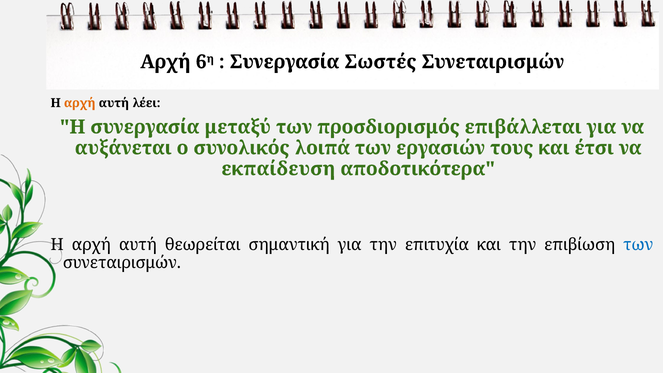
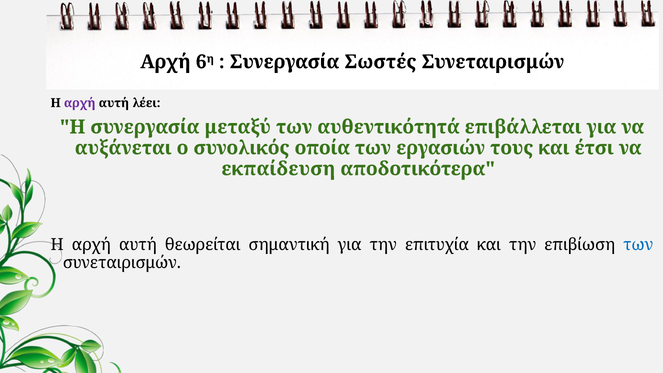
αρχή colour: orange -> purple (80, 103)
προσδιορισμός: προσδιορισμός -> αυθεντικότητά (388, 127)
λοιπά: λοιπά -> οποία (322, 148)
